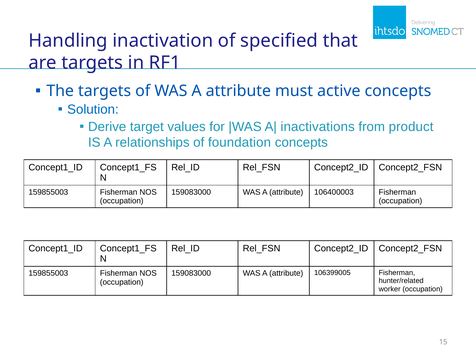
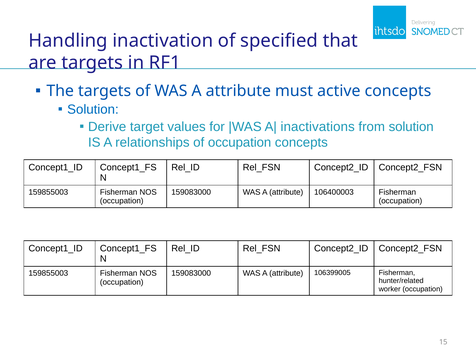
from product: product -> solution (411, 127)
of foundation: foundation -> occupation (240, 143)
